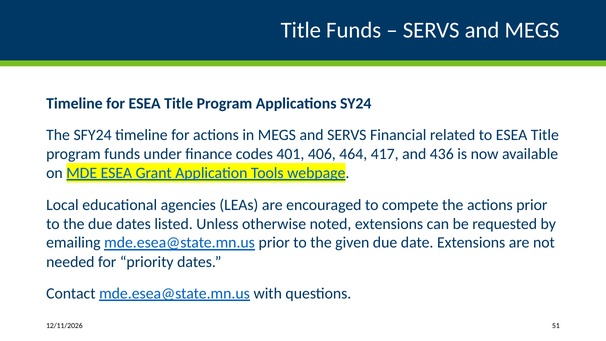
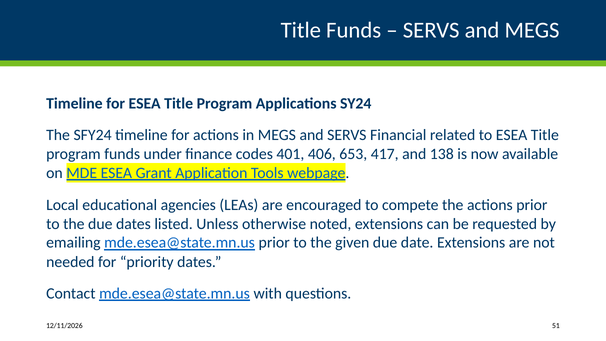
464: 464 -> 653 (353, 154)
436: 436 -> 138 (442, 154)
